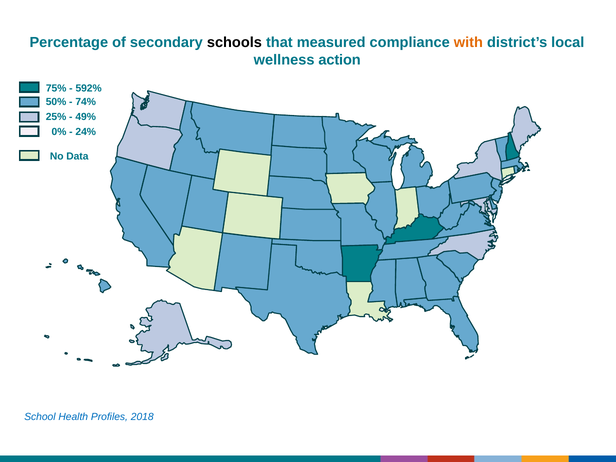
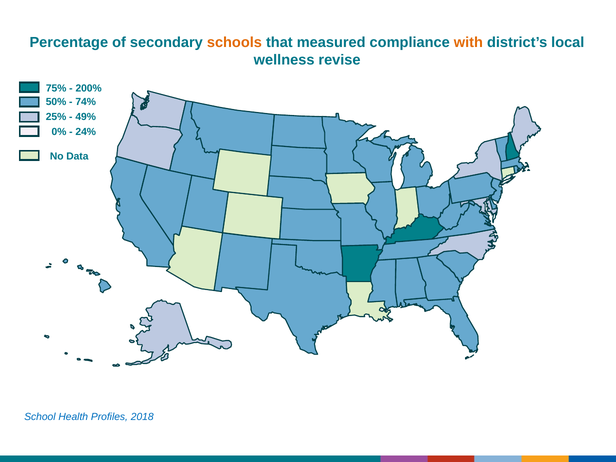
schools colour: black -> orange (234, 42)
action: action -> revise (339, 60)
592%: 592% -> 200% (89, 88)
